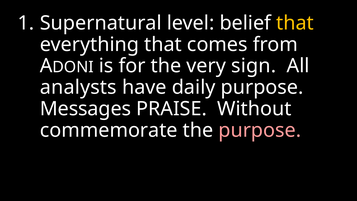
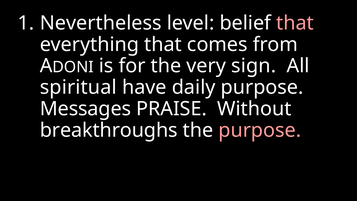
Supernatural: Supernatural -> Nevertheless (101, 23)
that colour: yellow -> pink (295, 23)
analysts: analysts -> spiritual (78, 87)
commemorate: commemorate -> breakthroughs (109, 130)
